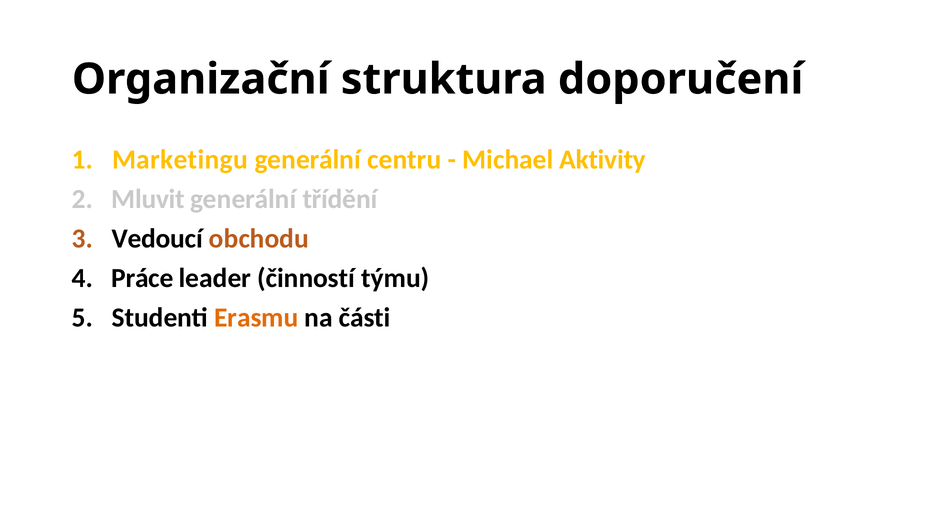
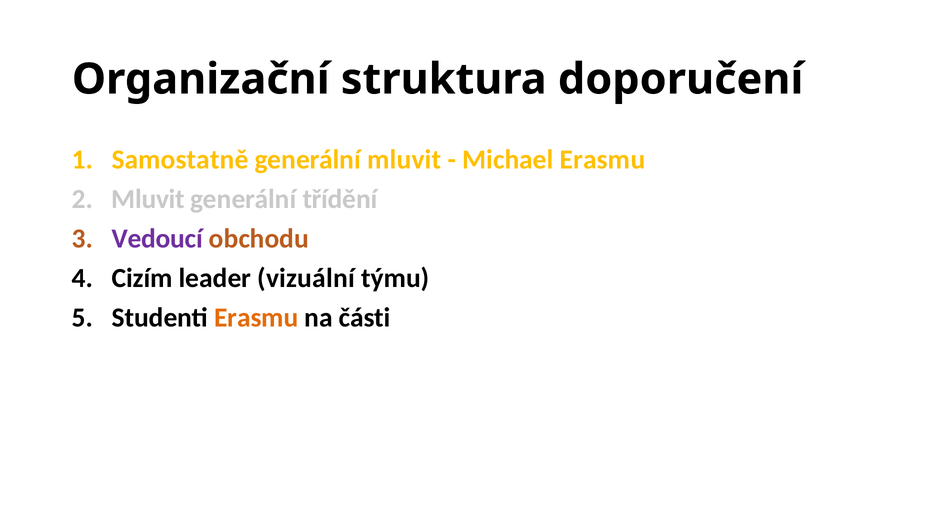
Marketingu: Marketingu -> Samostatně (180, 159)
generální centru: centru -> mluvit (404, 159)
Michael Aktivity: Aktivity -> Erasmu (602, 159)
Vedoucí colour: black -> purple (157, 238)
Práce: Práce -> Cizím (142, 278)
činností: činností -> vizuální (306, 278)
